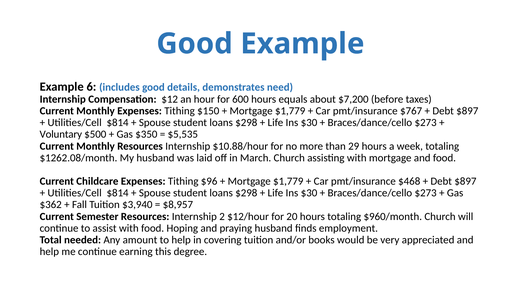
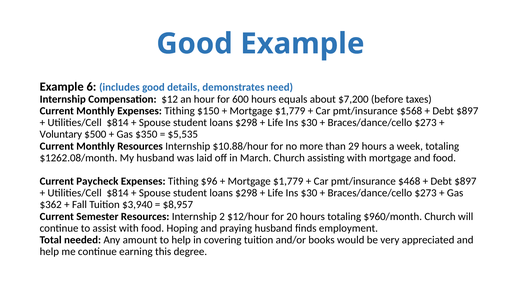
$767: $767 -> $568 (411, 111)
Childcare: Childcare -> Paycheck (97, 181)
